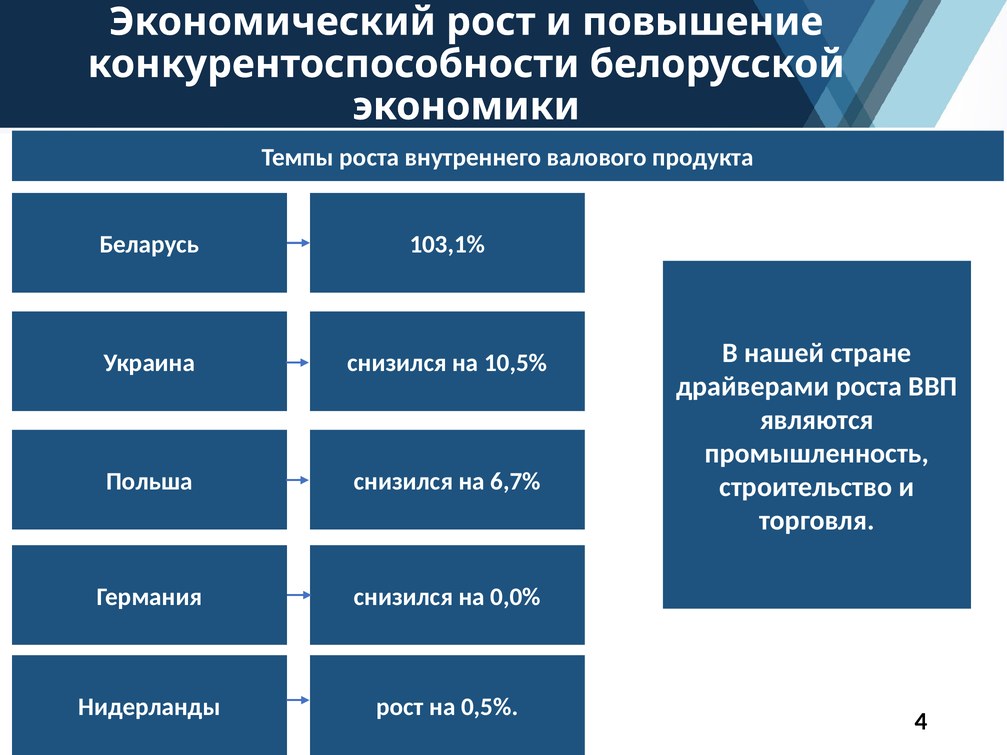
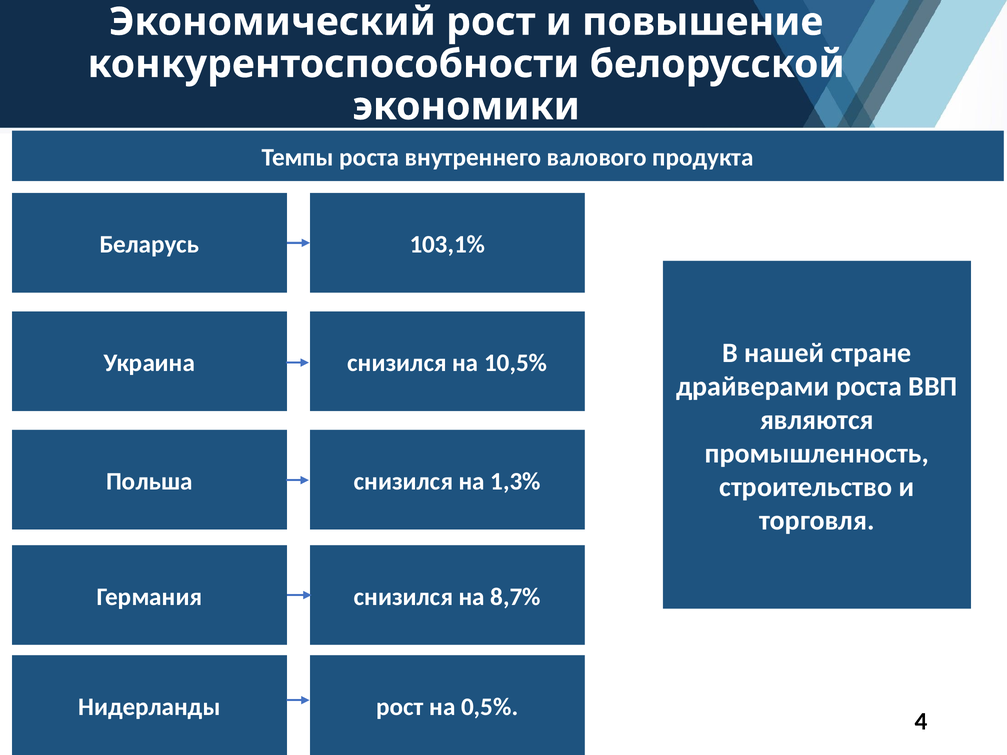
6,7%: 6,7% -> 1,3% (516, 482)
0,0%: 0,0% -> 8,7% (516, 597)
